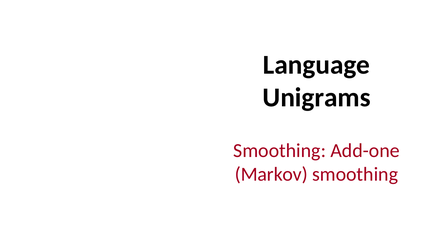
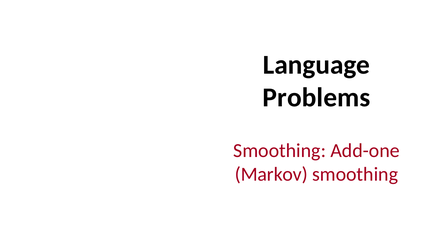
Unigrams: Unigrams -> Problems (317, 98)
